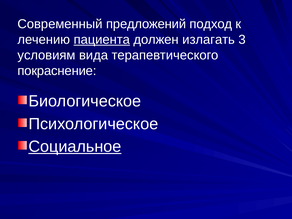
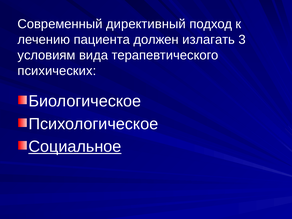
предложений: предложений -> директивный (146, 24)
пациента underline: present -> none (102, 40)
покраснение: покраснение -> психических (57, 71)
